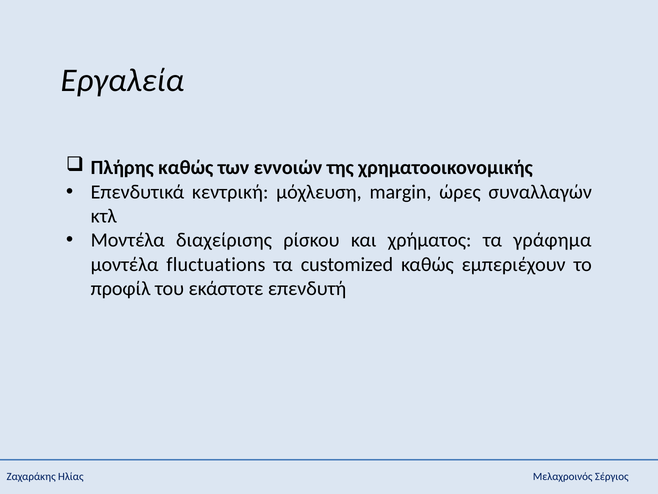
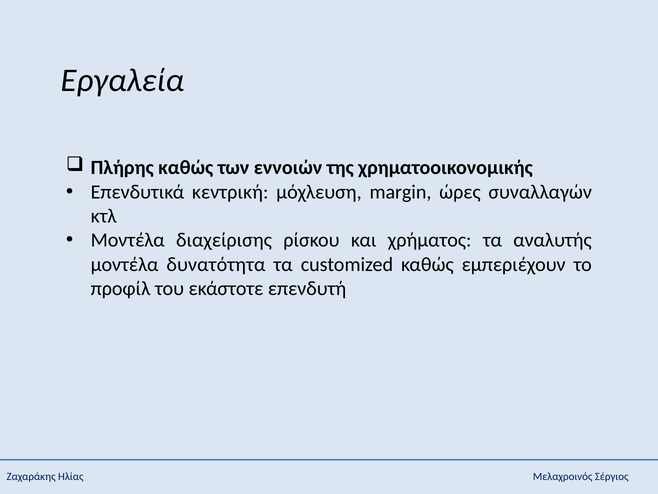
γράφημα: γράφημα -> αναλυτής (552, 240)
fluctuations: fluctuations -> δυνατότητα (216, 264)
